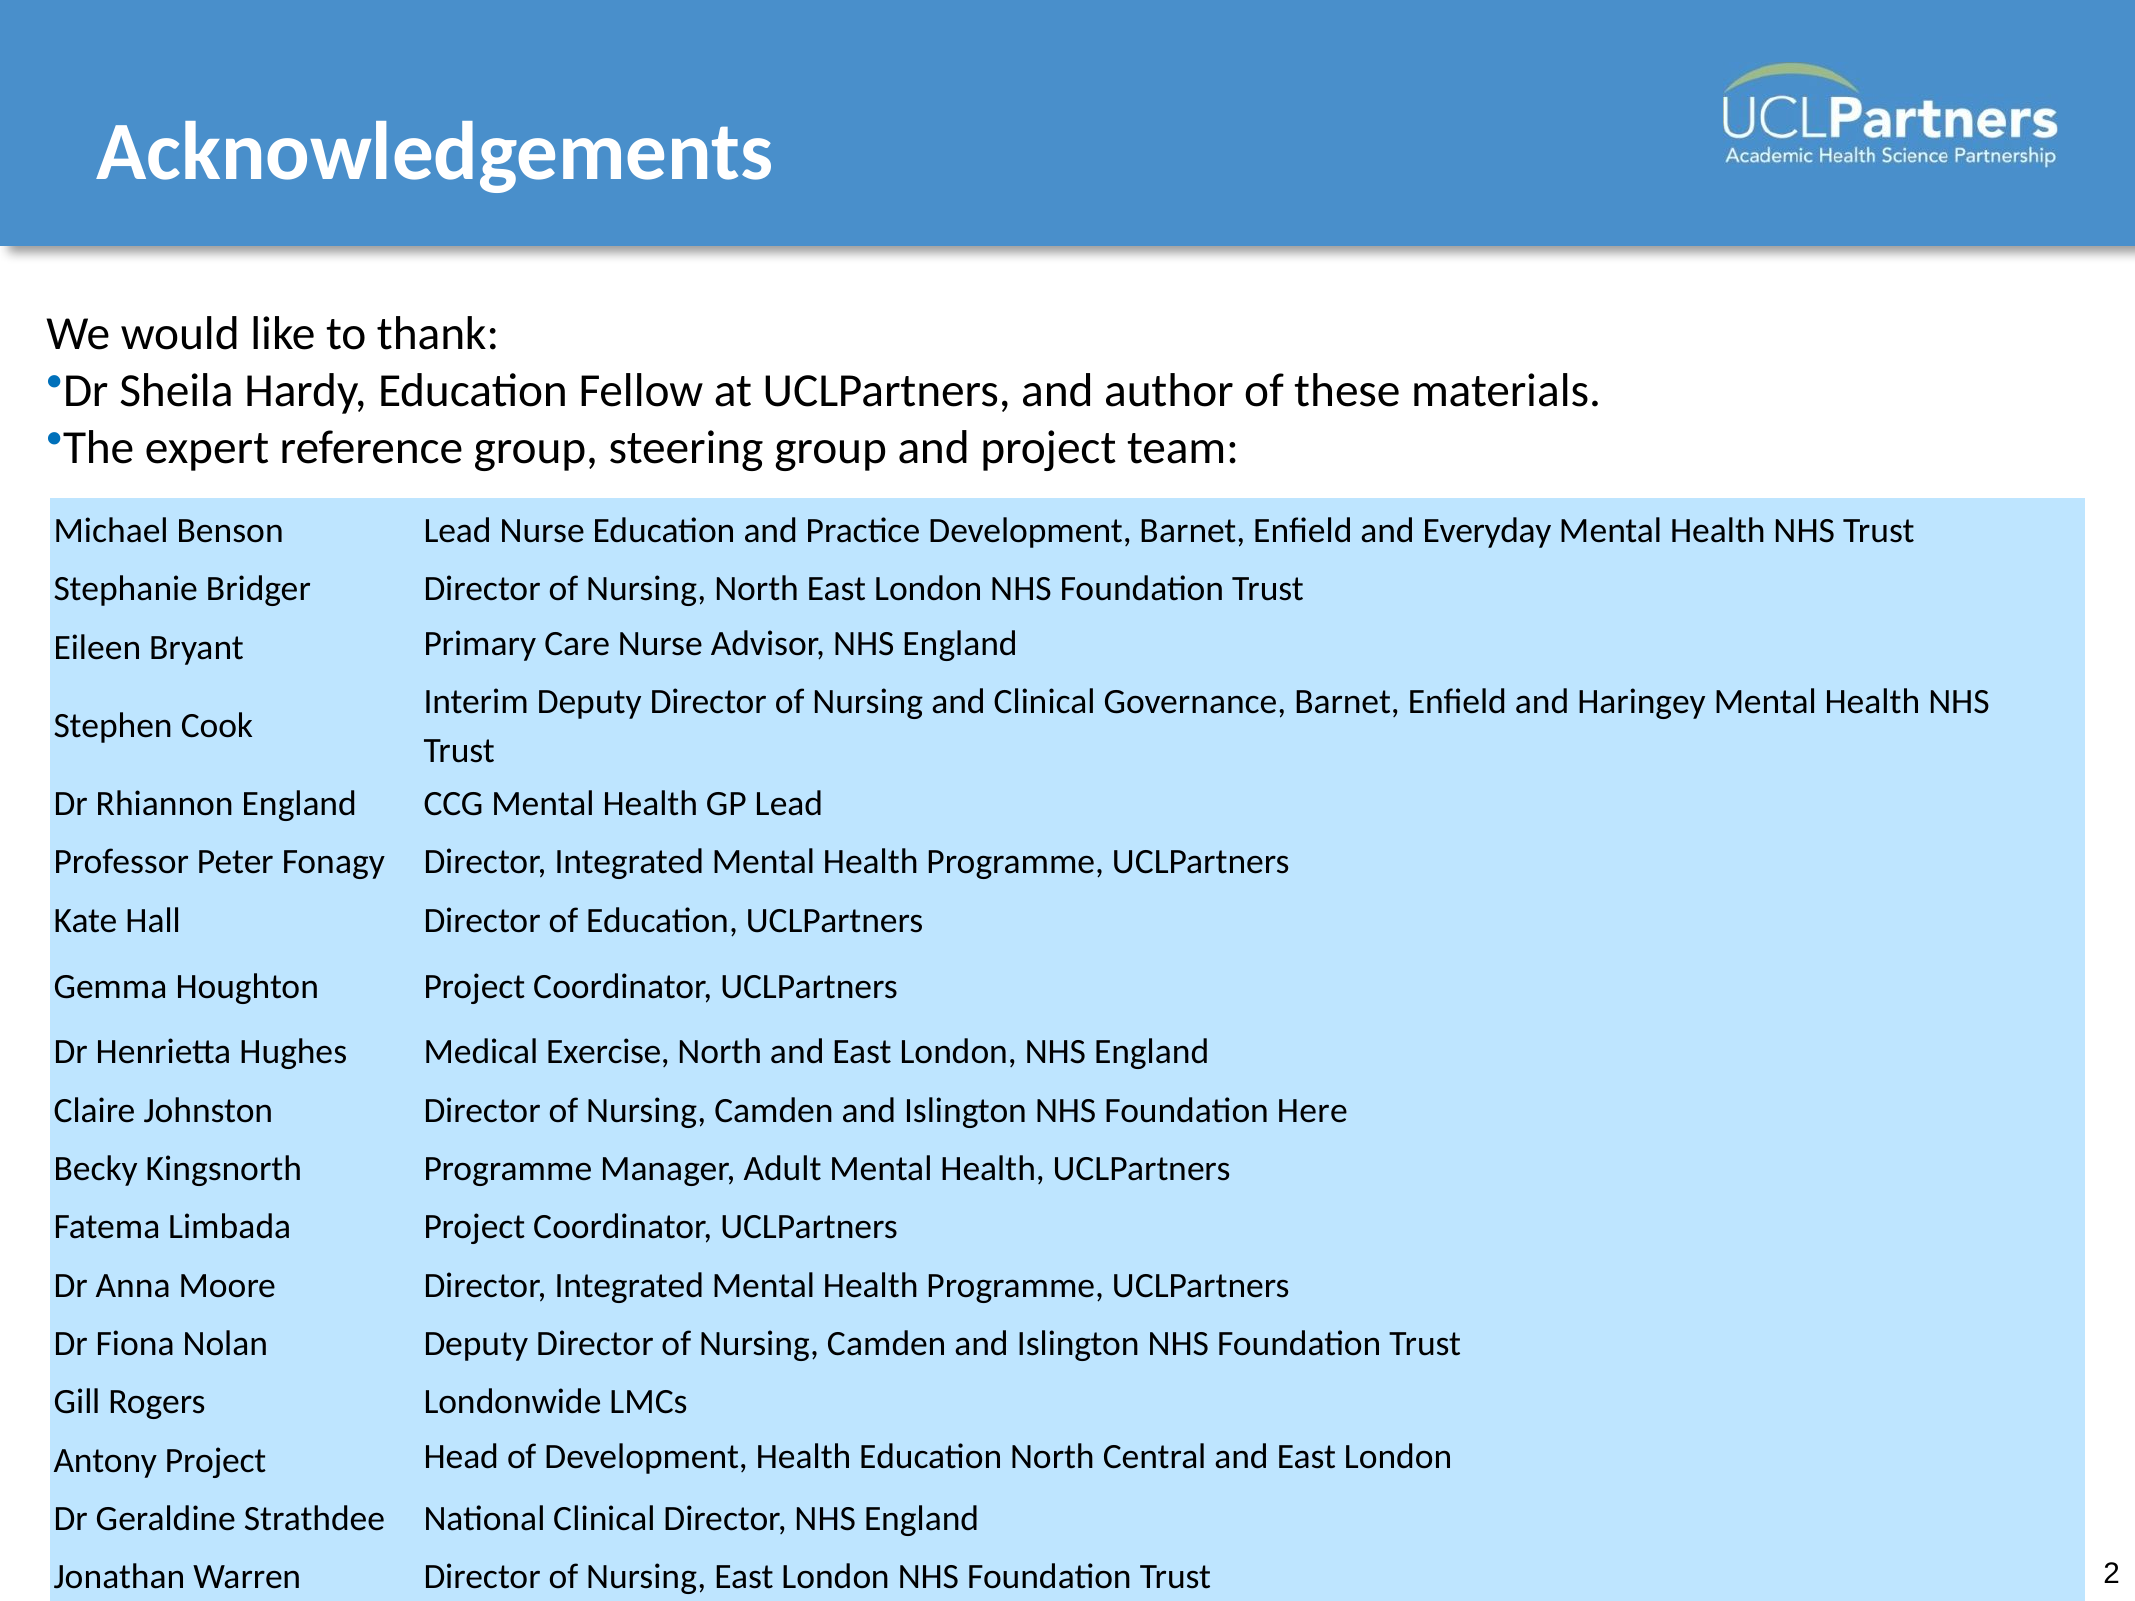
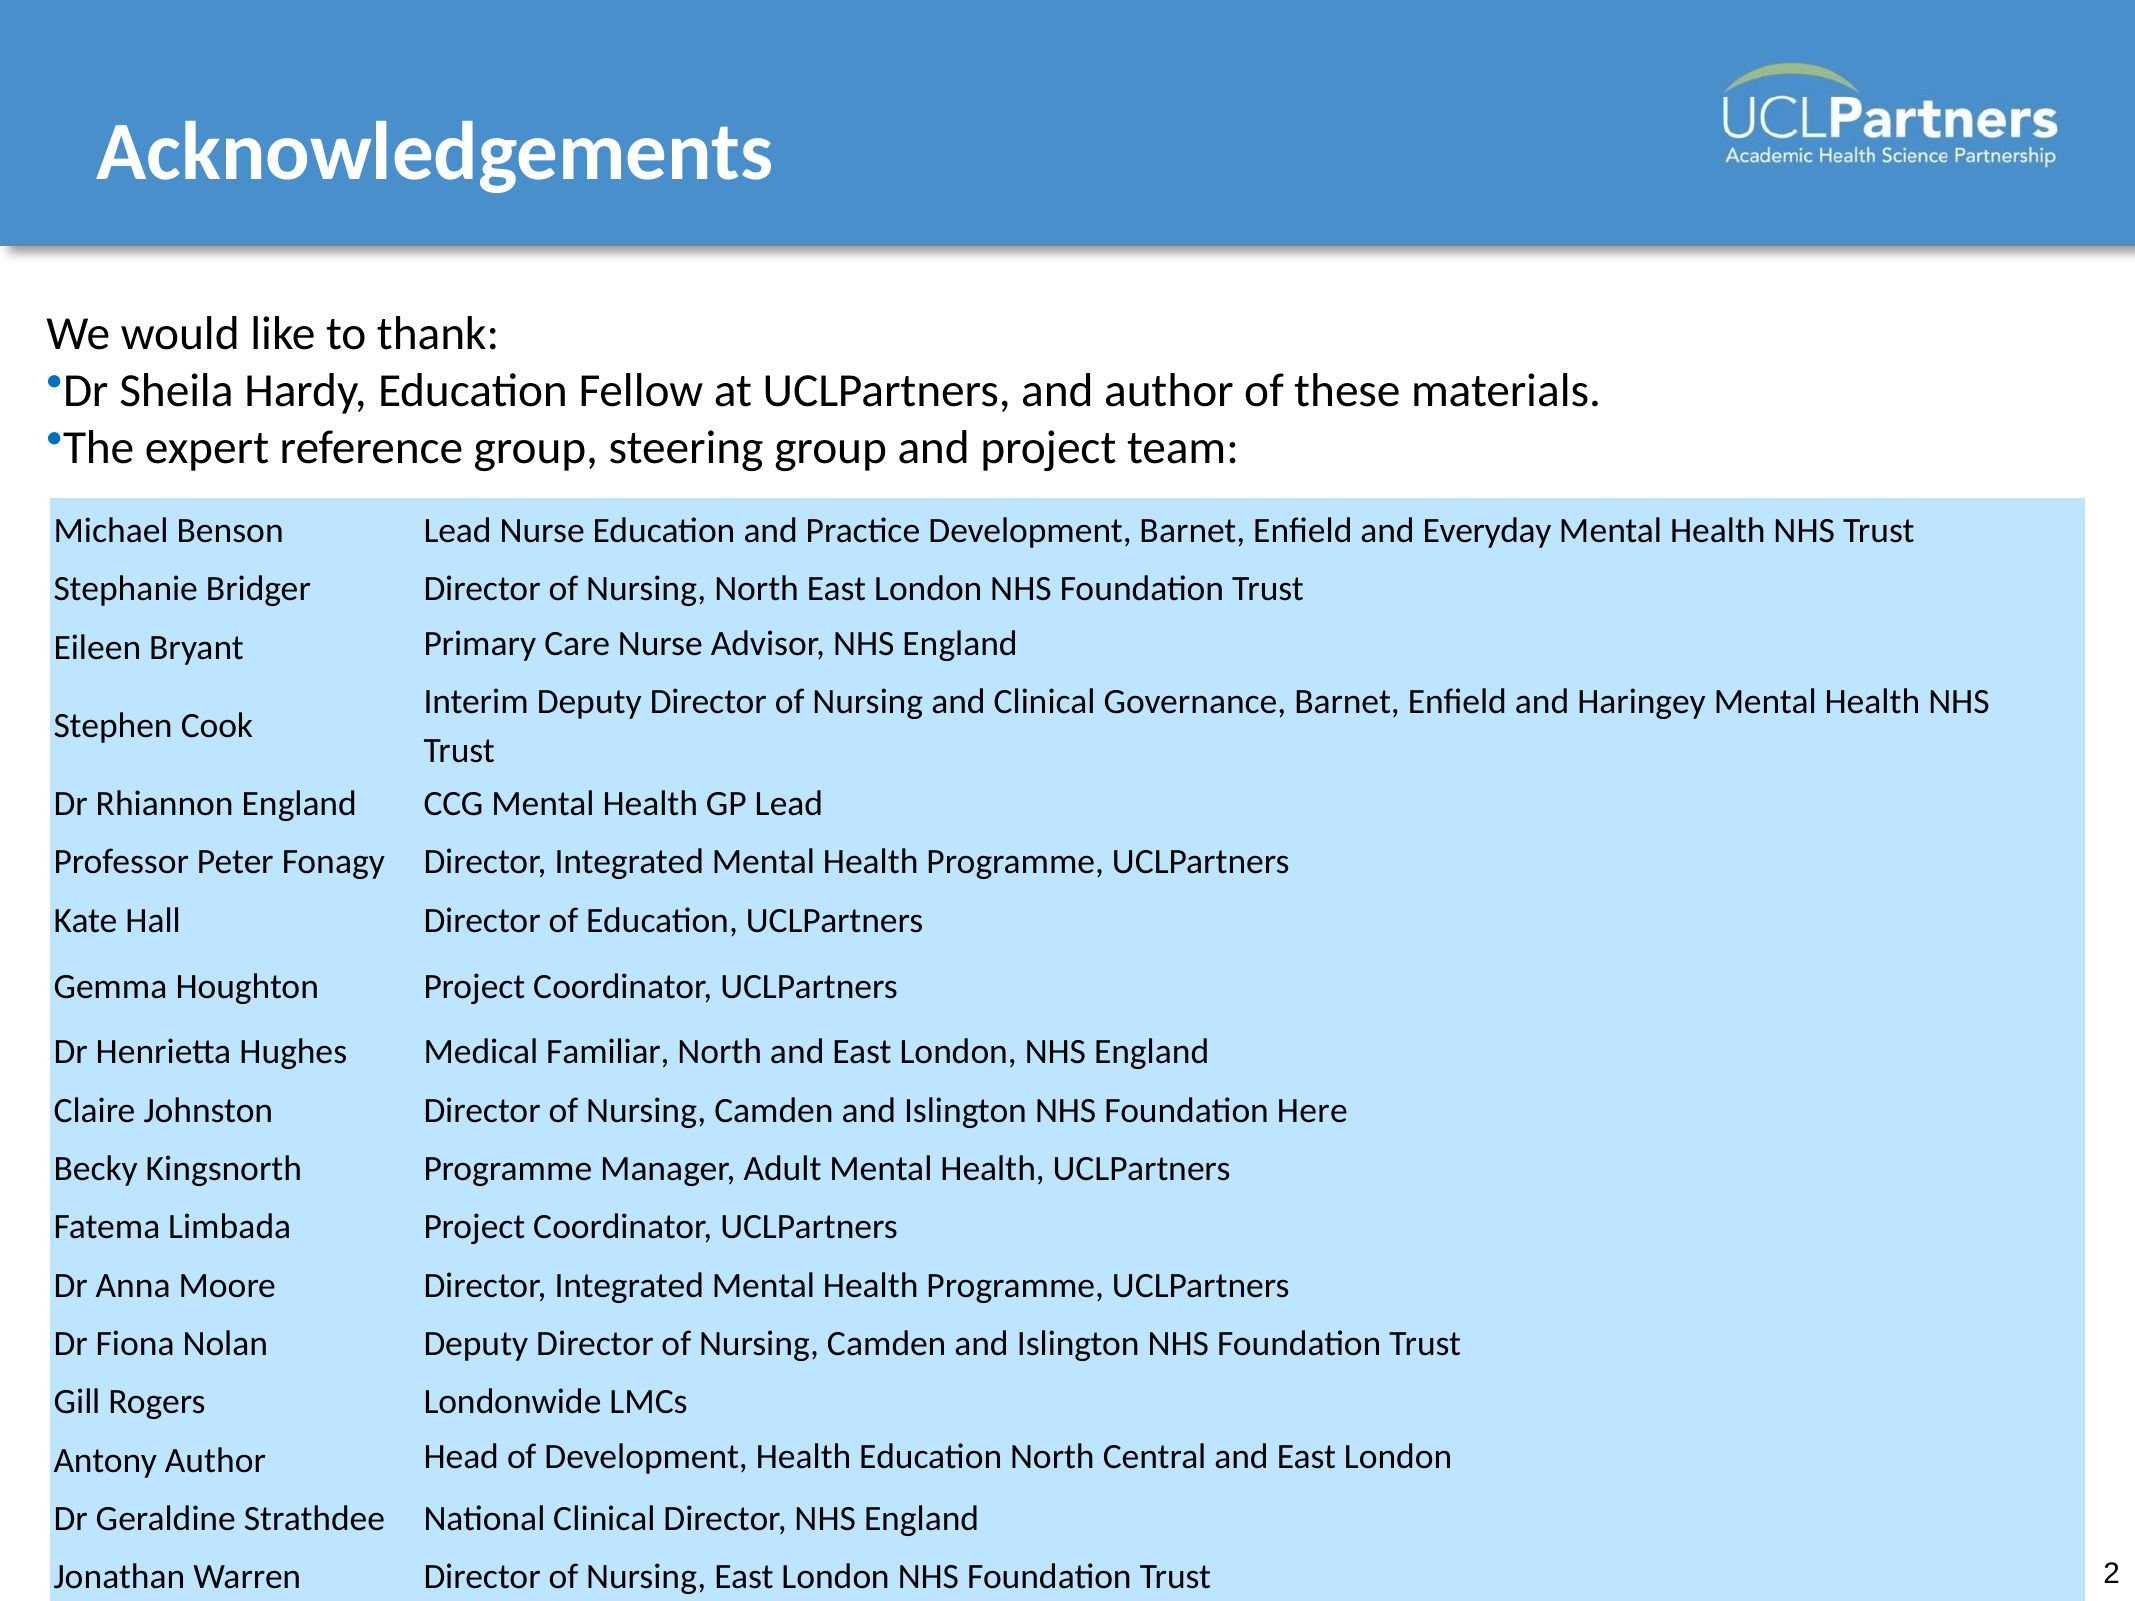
Exercise: Exercise -> Familiar (608, 1052)
Antony Project: Project -> Author (215, 1461)
